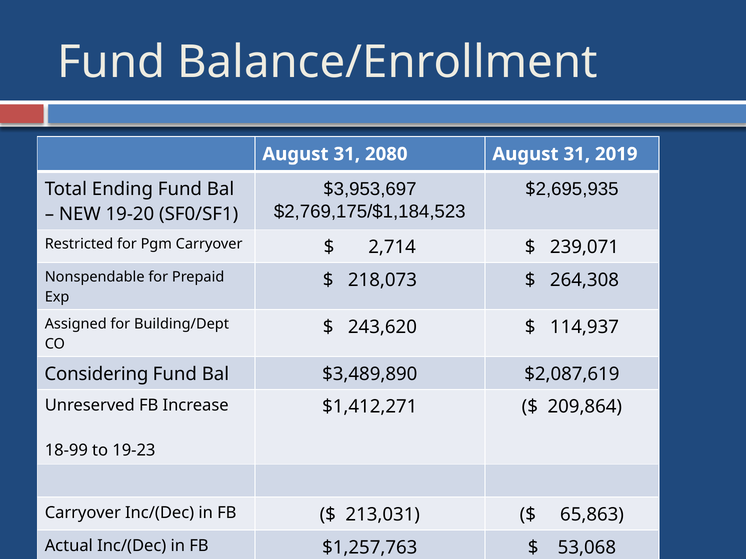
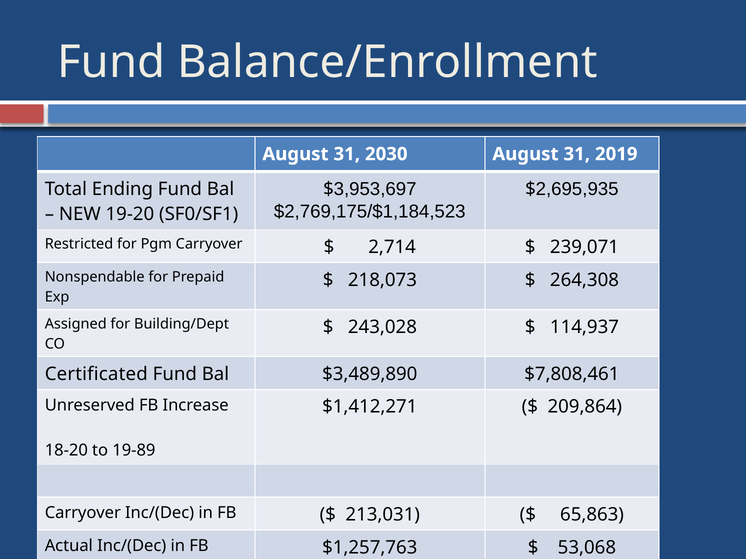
2080: 2080 -> 2030 (386, 154)
243,620: 243,620 -> 243,028 (382, 327)
Considering: Considering -> Certificated (96, 374)
$2,087,619: $2,087,619 -> $7,808,461 (572, 374)
18-99: 18-99 -> 18-20 (66, 451)
19-23: 19-23 -> 19-89 (134, 451)
